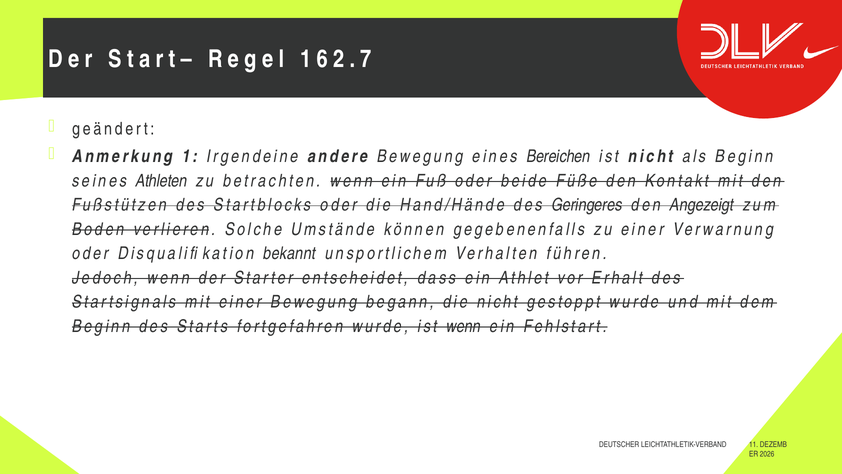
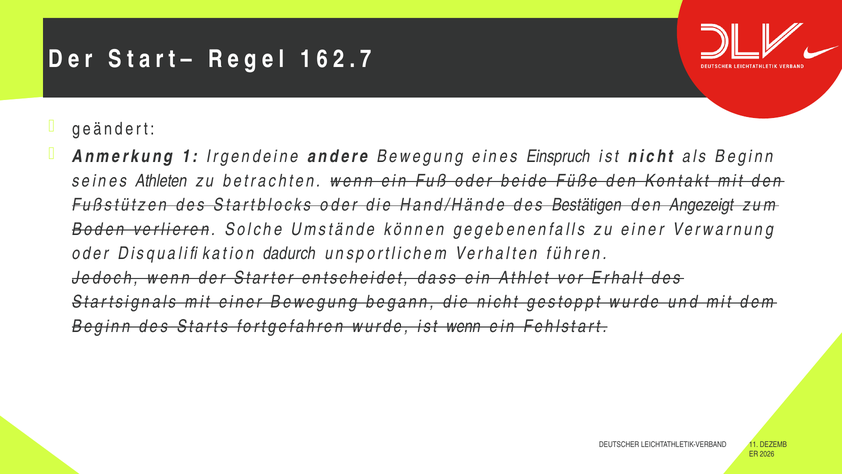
Bereichen: Bereichen -> Einspruch (558, 156)
Geringeres: Geringeres -> Bestätigen (587, 205)
bekannt: bekannt -> dadurch (290, 253)
